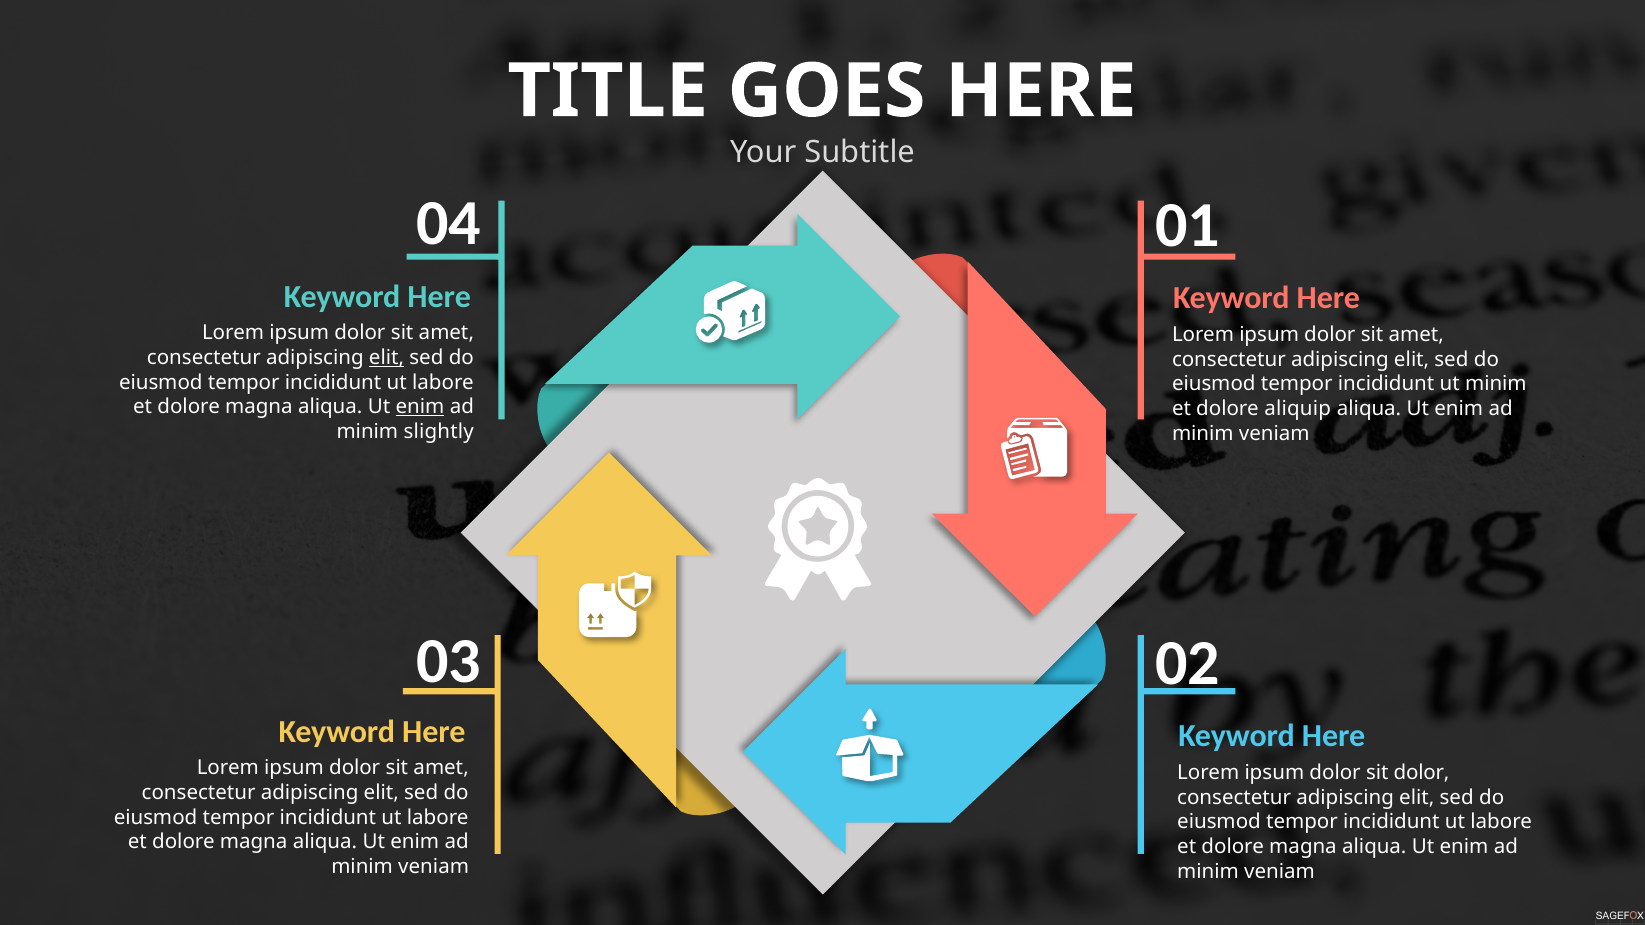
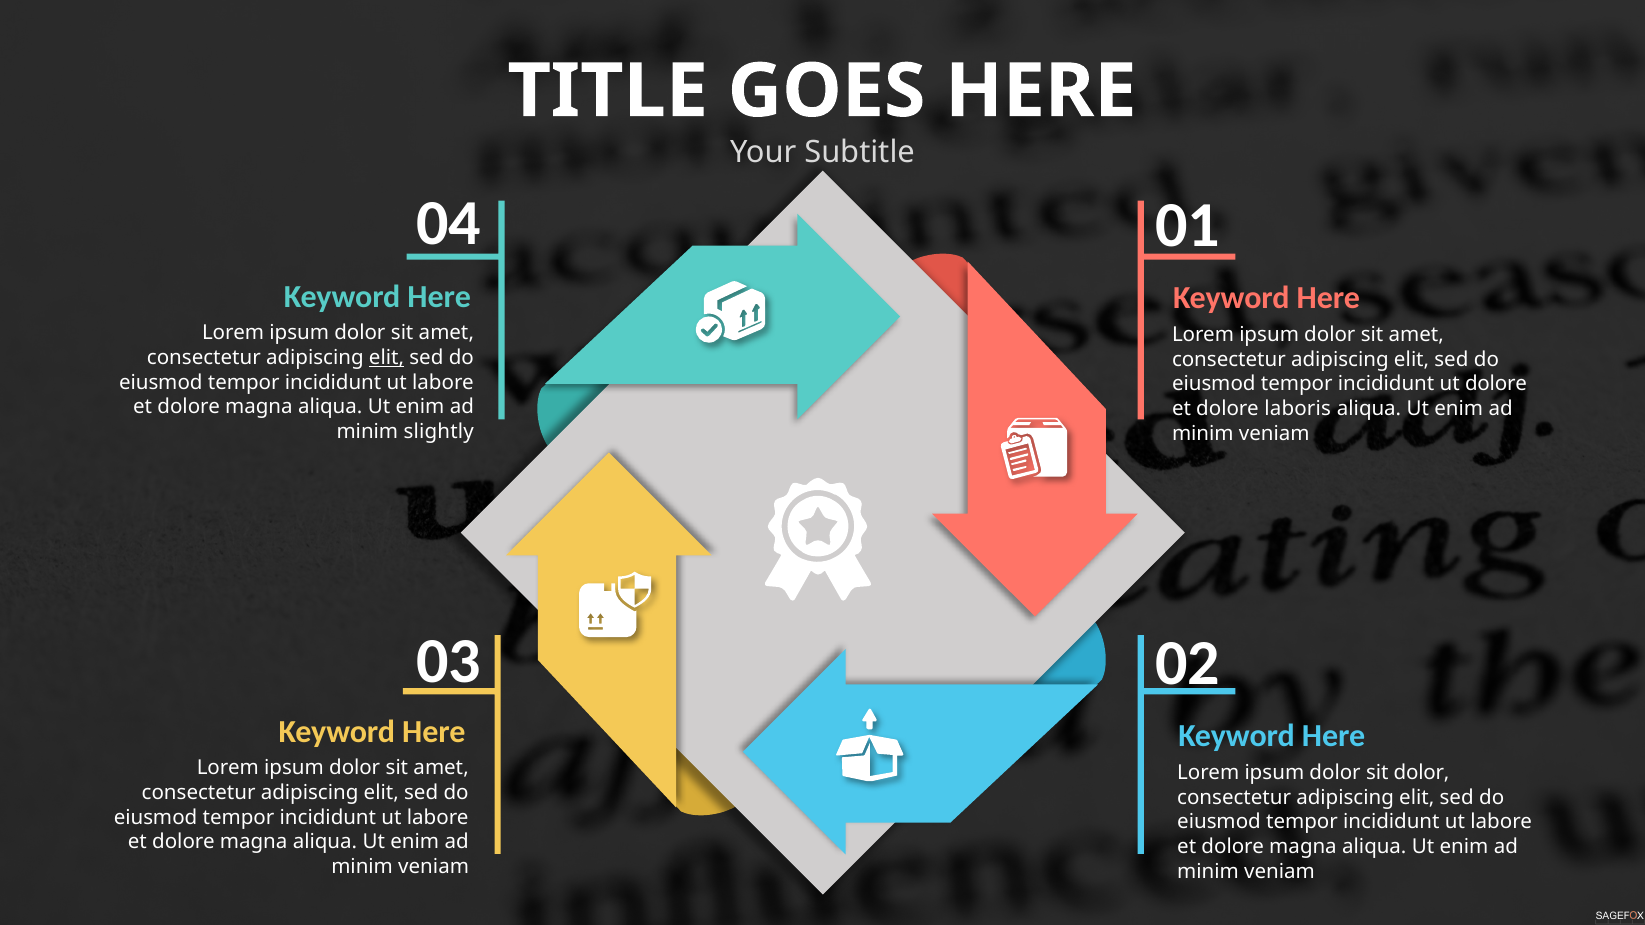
ut minim: minim -> dolore (1496, 384)
enim underline: present -> none (420, 407)
aliquip: aliquip -> laboris (1298, 409)
